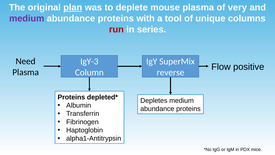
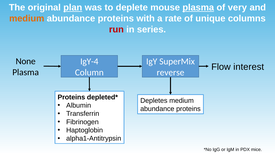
plasma underline: none -> present (198, 7)
medium colour: purple -> orange (27, 18)
tool: tool -> rate (173, 18)
Need: Need -> None (26, 61)
IgY-3: IgY-3 -> IgY-4 (89, 61)
positive: positive -> interest (249, 67)
